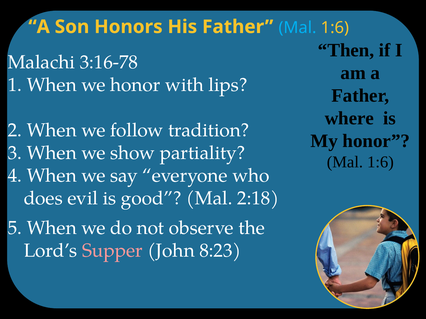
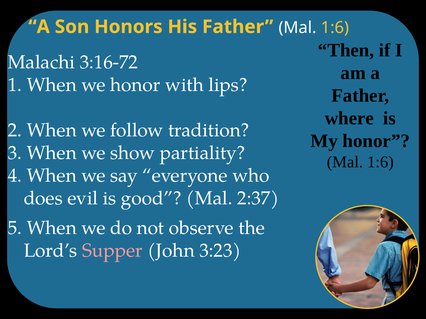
Mal colour: light blue -> white (297, 28)
3:16-78: 3:16-78 -> 3:16-72 (109, 62)
2:18: 2:18 -> 2:37 (258, 199)
8:23: 8:23 -> 3:23 (220, 251)
